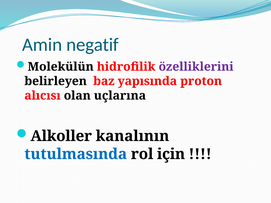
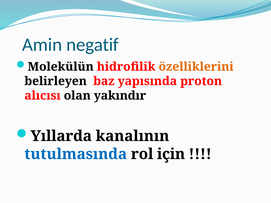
özelliklerini colour: purple -> orange (196, 67)
uçlarına: uçlarına -> yakındır (120, 96)
Alkoller: Alkoller -> Yıllarda (61, 136)
